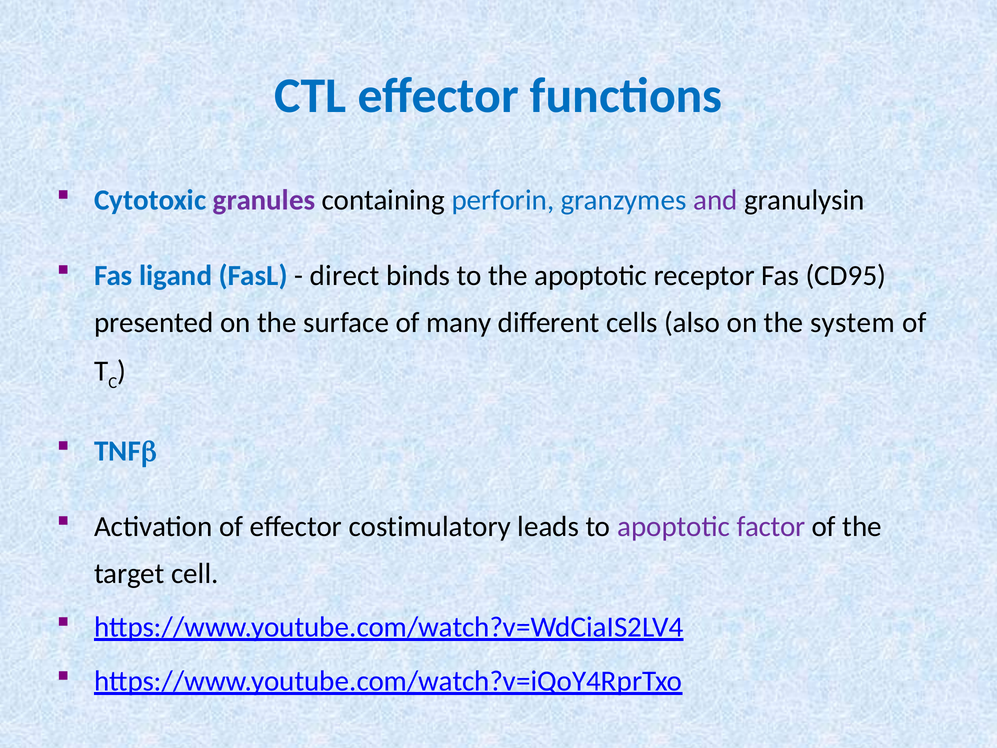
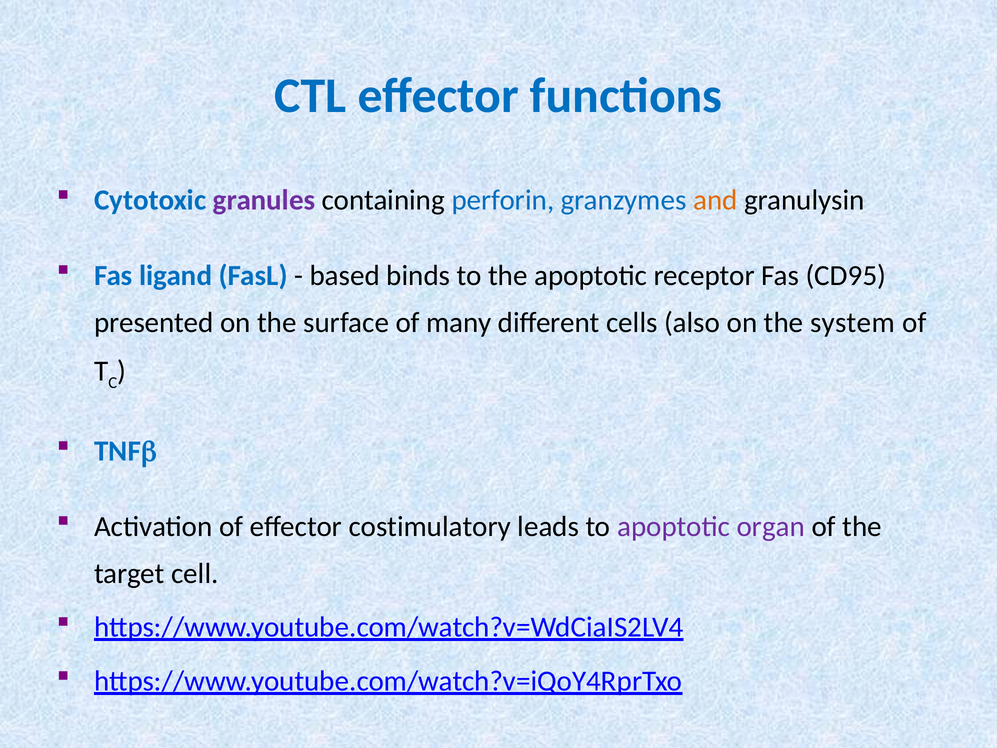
and colour: purple -> orange (715, 200)
direct: direct -> based (345, 275)
factor: factor -> organ (771, 526)
